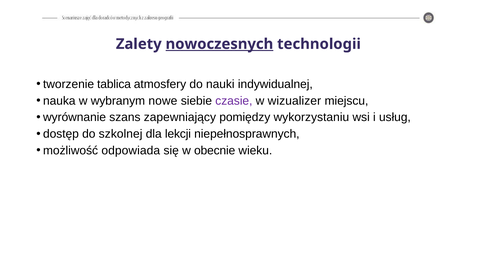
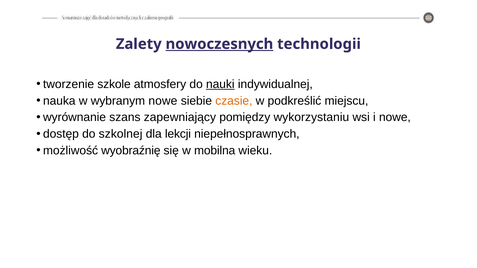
tablica: tablica -> szkole (114, 84)
nauki underline: none -> present (220, 84)
czasie colour: purple -> orange (234, 101)
wizualizer: wizualizer -> podkreślić (294, 101)
i usług: usług -> nowe (395, 117)
odpowiada: odpowiada -> wyobraźnię (131, 151)
obecnie: obecnie -> mobilna (215, 151)
